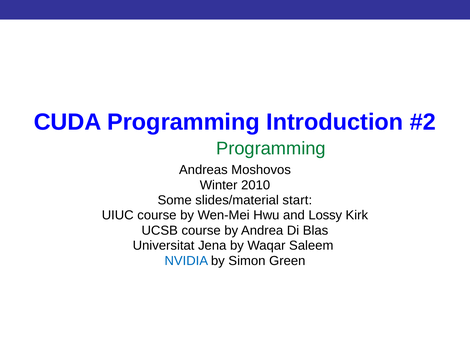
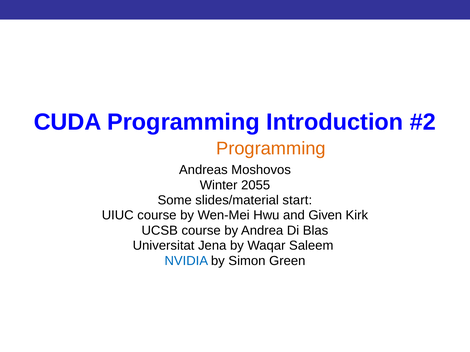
Programming colour: green -> orange (271, 149)
2010: 2010 -> 2055 (256, 185)
Lossy: Lossy -> Given (325, 216)
